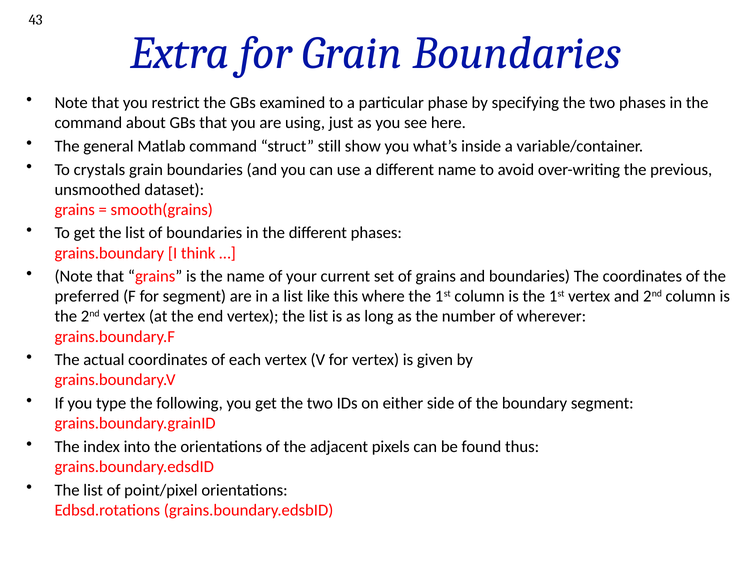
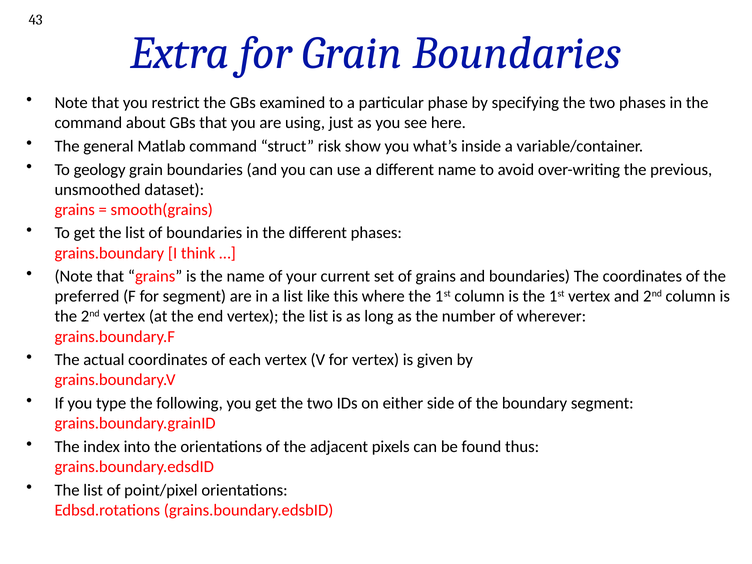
still: still -> risk (329, 146)
crystals: crystals -> geology (100, 169)
